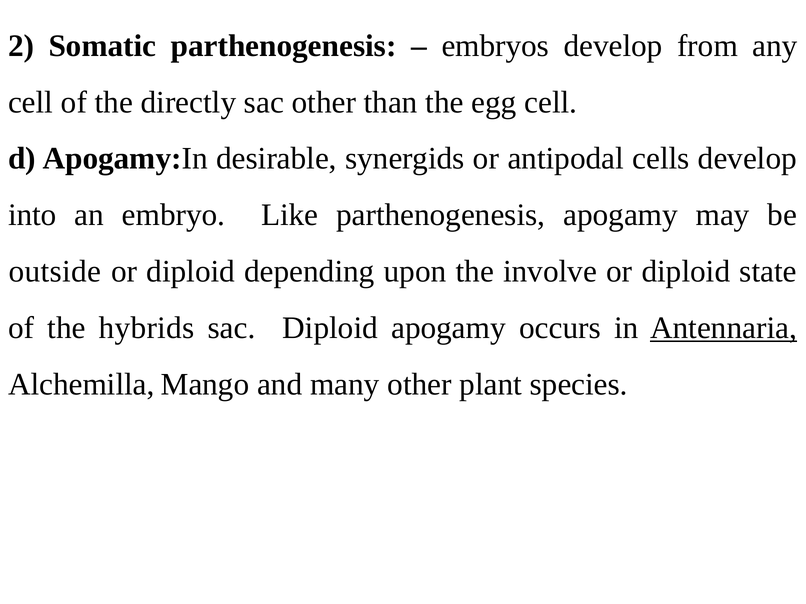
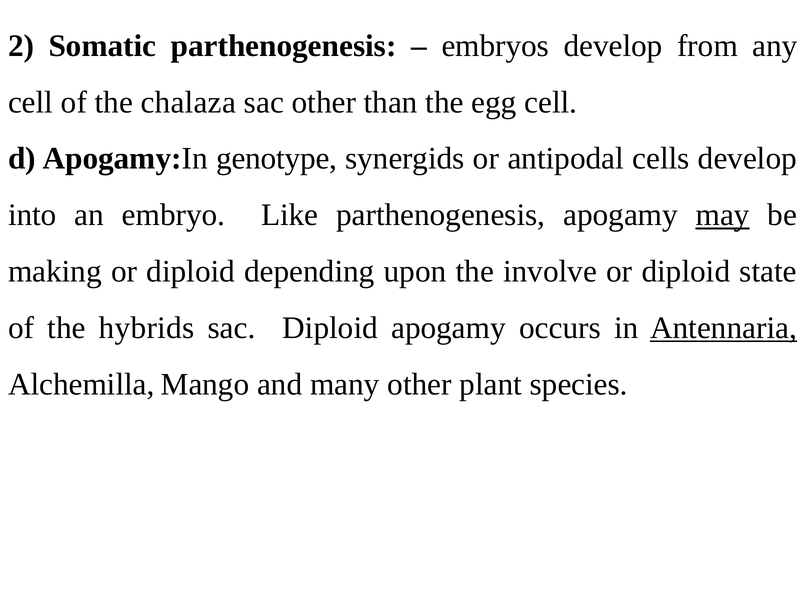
directly: directly -> chalaza (188, 102)
desirable: desirable -> genotype (277, 159)
may underline: none -> present (723, 215)
outside: outside -> making (55, 272)
